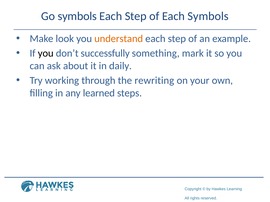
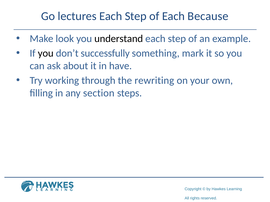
Go symbols: symbols -> lectures (77, 16)
Each Symbols: Symbols -> Because (208, 16)
understand colour: orange -> black (119, 39)
daily: daily -> have (120, 66)
learned: learned -> section (99, 93)
